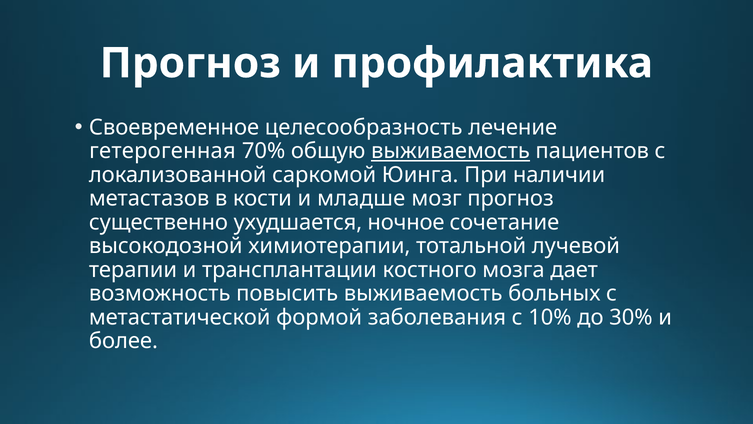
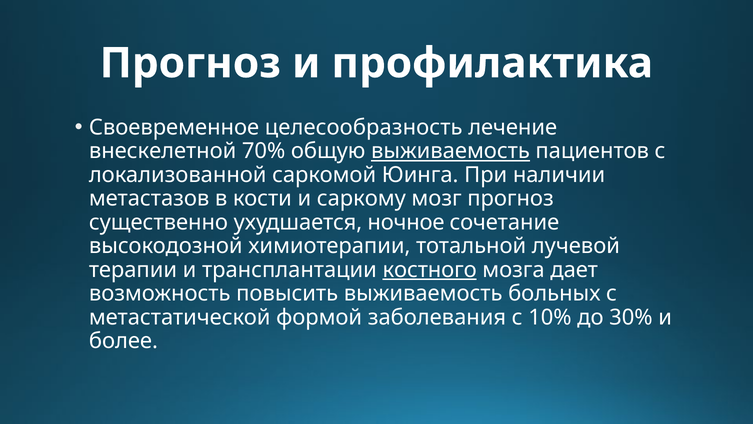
гетерогенная: гетерогенная -> внескелетной (163, 151)
младше: младше -> саркому (361, 198)
костного underline: none -> present (430, 270)
